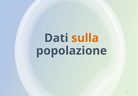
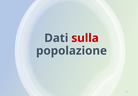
sulla colour: orange -> red (85, 38)
